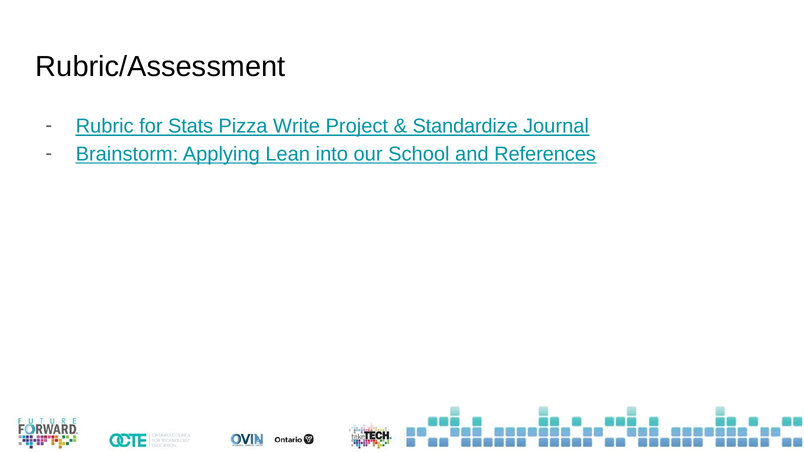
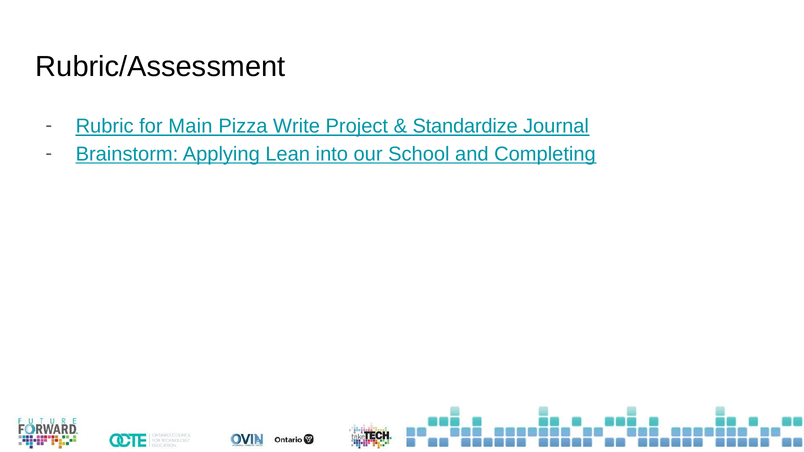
Stats: Stats -> Main (190, 126)
References: References -> Completing (545, 154)
